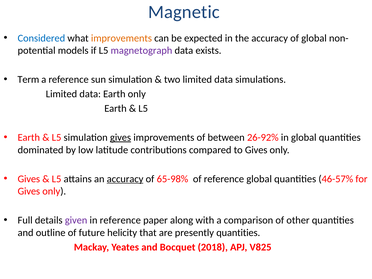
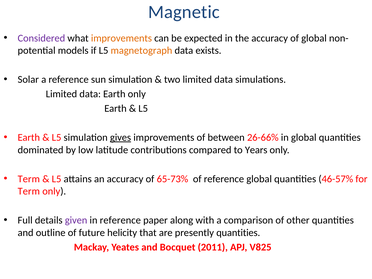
Considered colour: blue -> purple (41, 38)
magnetograph colour: purple -> orange (141, 51)
Term: Term -> Solar (28, 80)
26-92%: 26-92% -> 26-66% (263, 137)
to Gives: Gives -> Years (256, 150)
Gives: Gives -> Term (29, 179)
accuracy underline: present -> none (125, 179)
65-98%: 65-98% -> 65-73% (172, 179)
Gives: Gives -> Term (29, 191)
2018: 2018 -> 2011 (213, 247)
